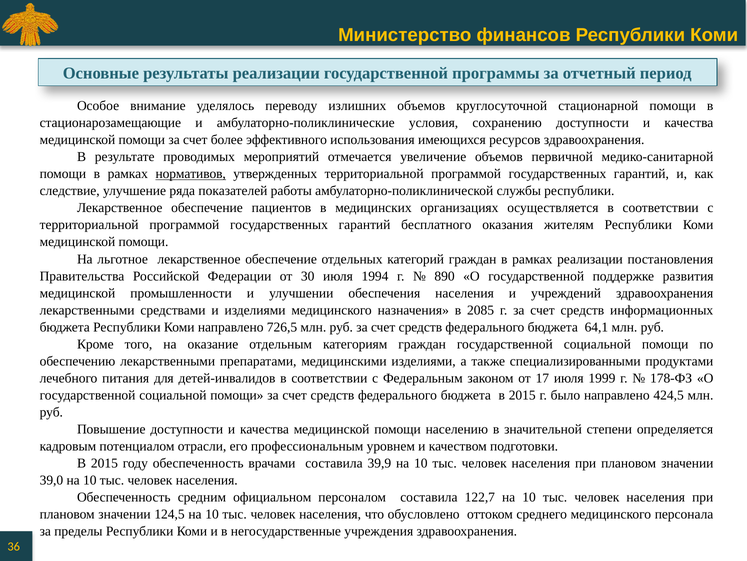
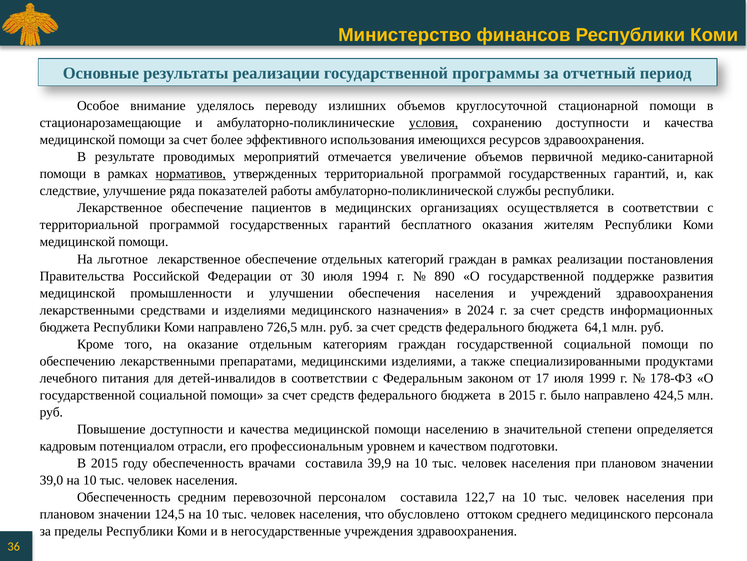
условия underline: none -> present (434, 123)
2085: 2085 -> 2024 (481, 310)
официальном: официальном -> перевозочной (272, 497)
